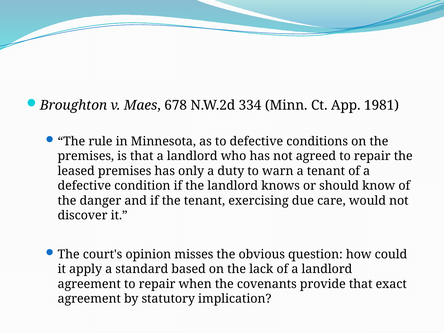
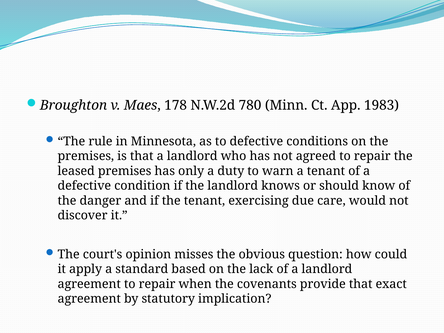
678: 678 -> 178 (176, 105)
334: 334 -> 780 (250, 105)
1981: 1981 -> 1983 (382, 105)
